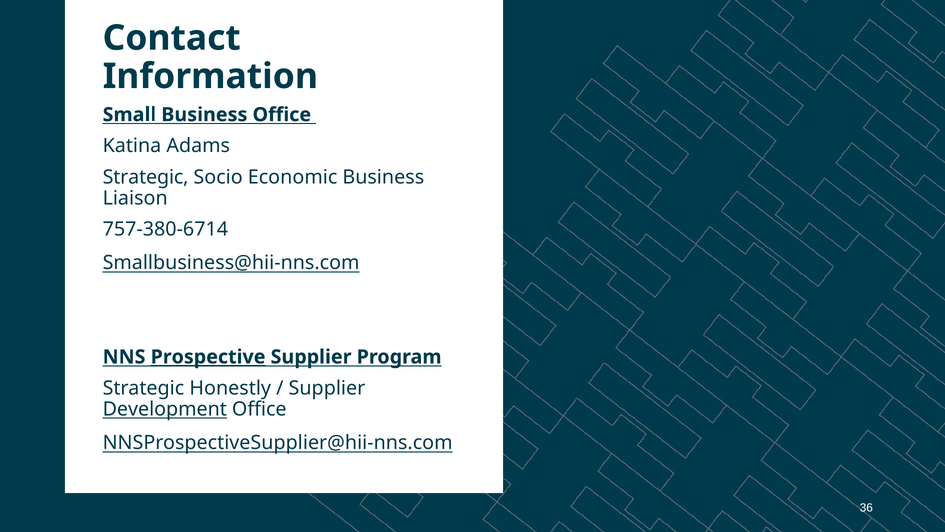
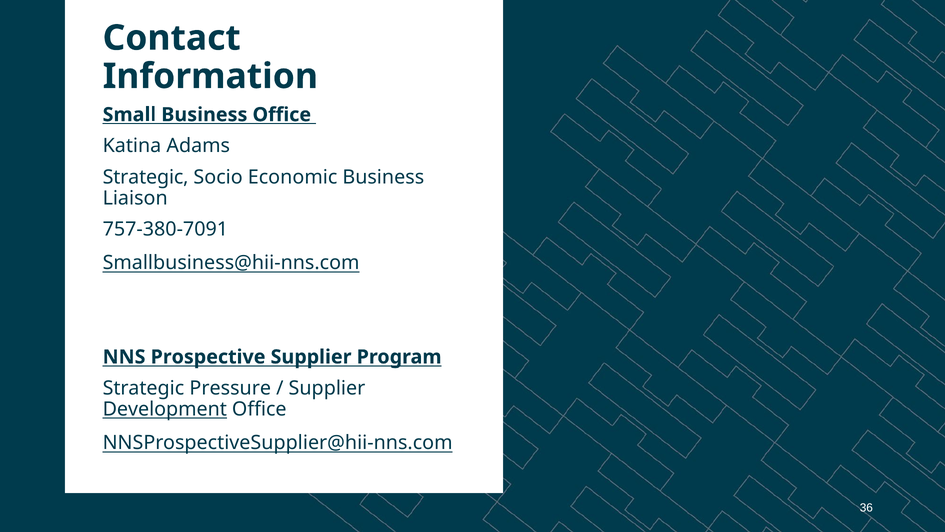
757-380-6714: 757-380-6714 -> 757-380-7091 (165, 229)
Prospective underline: present -> none (208, 357)
Honestly: Honestly -> Pressure (230, 388)
